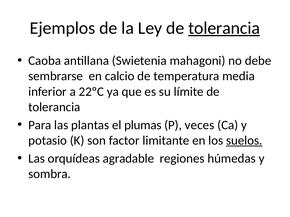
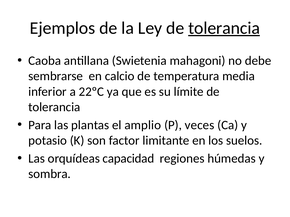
plumas: plumas -> amplio (143, 125)
suelos underline: present -> none (244, 141)
agradable: agradable -> capacidad (128, 159)
